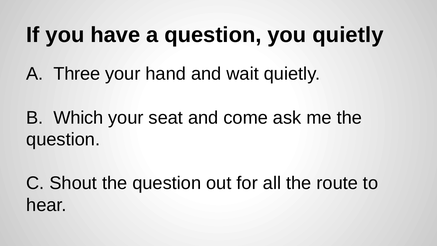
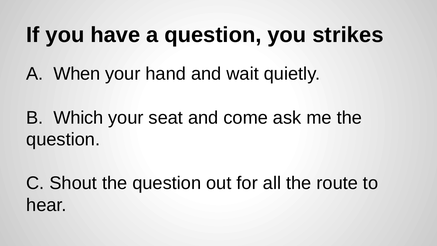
you quietly: quietly -> strikes (348, 35)
Three: Three -> When (77, 74)
